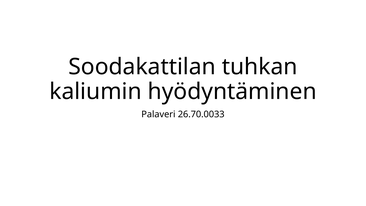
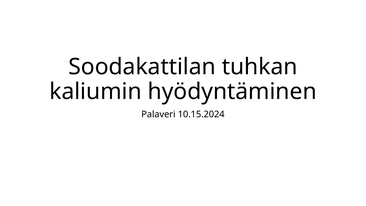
26.70.0033: 26.70.0033 -> 10.15.2024 (201, 114)
